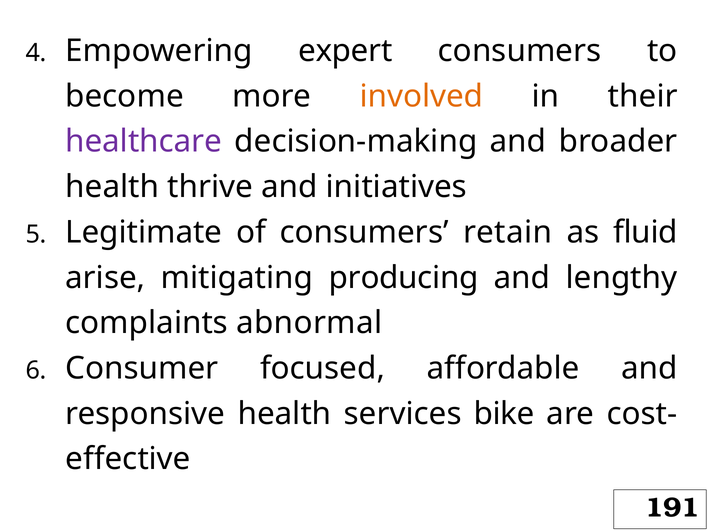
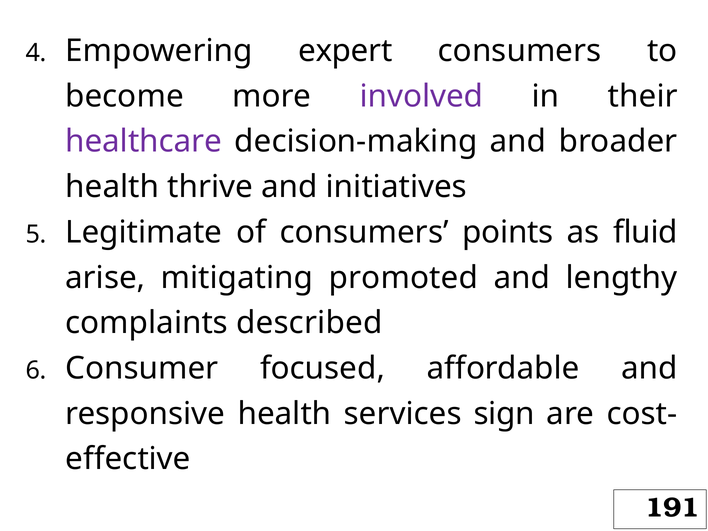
involved colour: orange -> purple (421, 96)
retain: retain -> points (508, 232)
producing: producing -> promoted (403, 278)
abnormal: abnormal -> described (309, 323)
bike: bike -> sign (504, 414)
